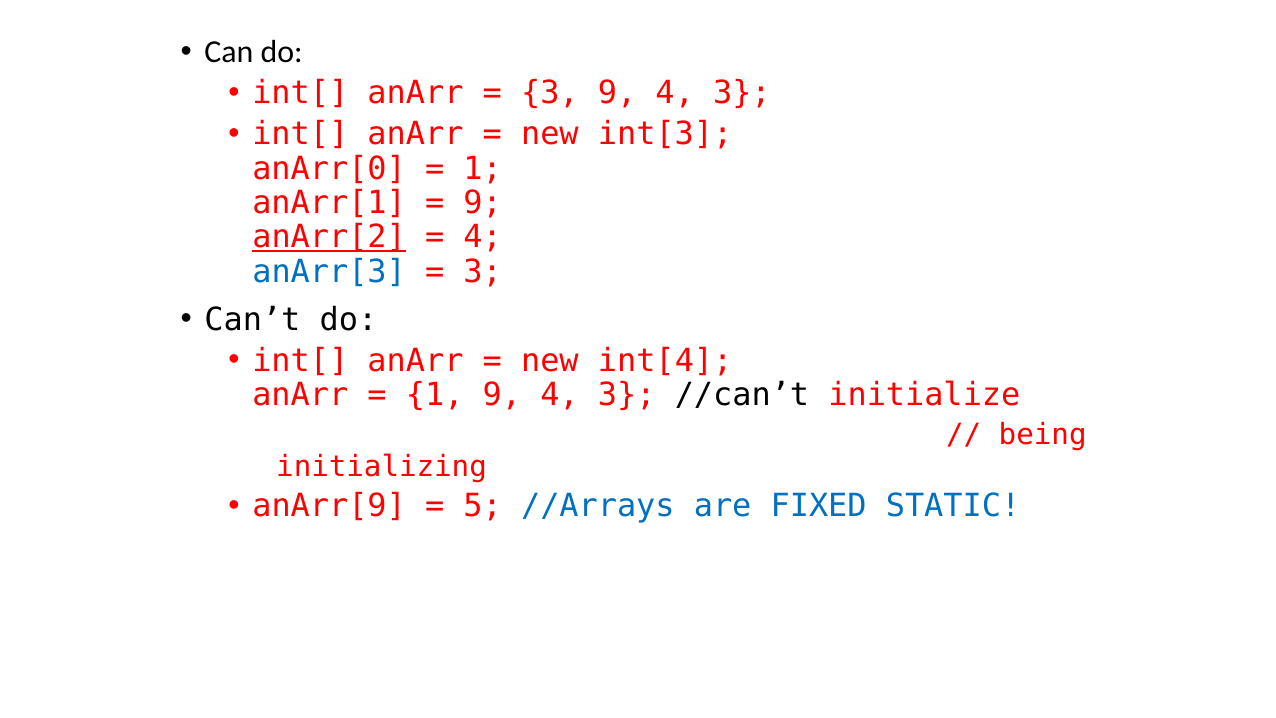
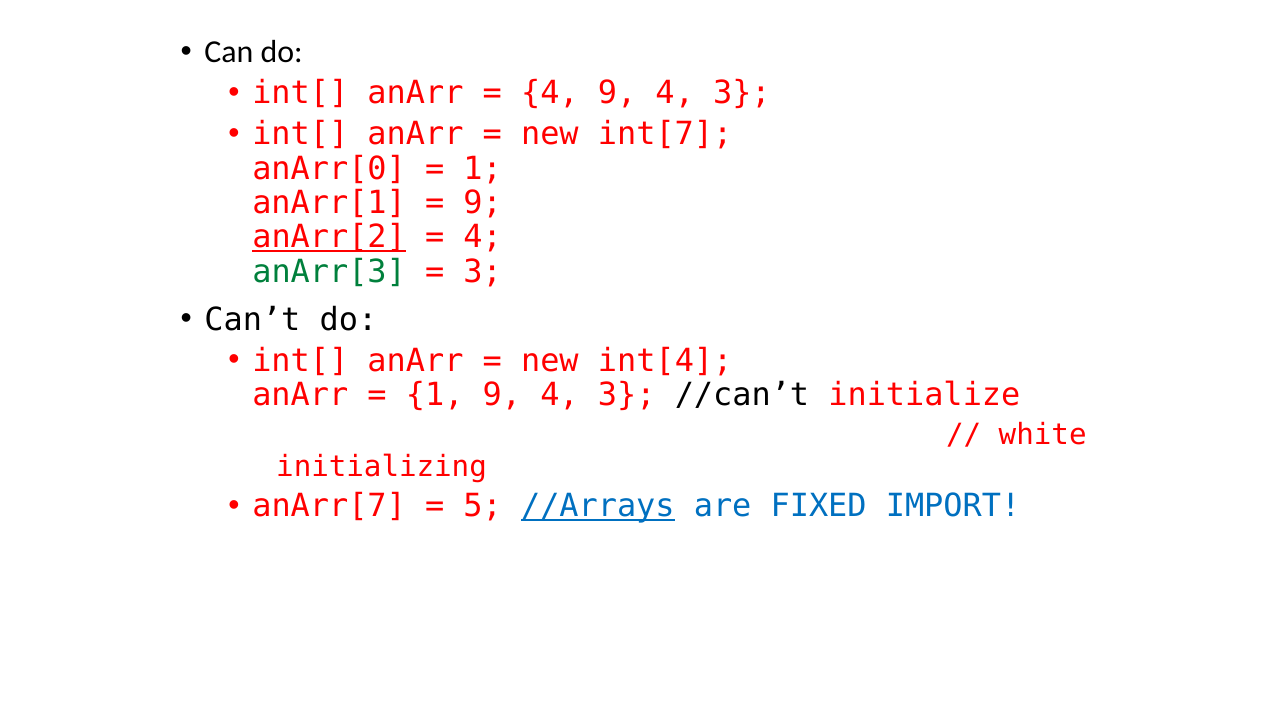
3: 3 -> 4 (550, 93)
int[3: int[3 -> int[7 (665, 134)
anArr[3 colour: blue -> green (329, 272)
being: being -> white (1043, 435)
anArr[9: anArr[9 -> anArr[7 (329, 506)
//Arrays underline: none -> present (598, 506)
STATIC: STATIC -> IMPORT (953, 506)
